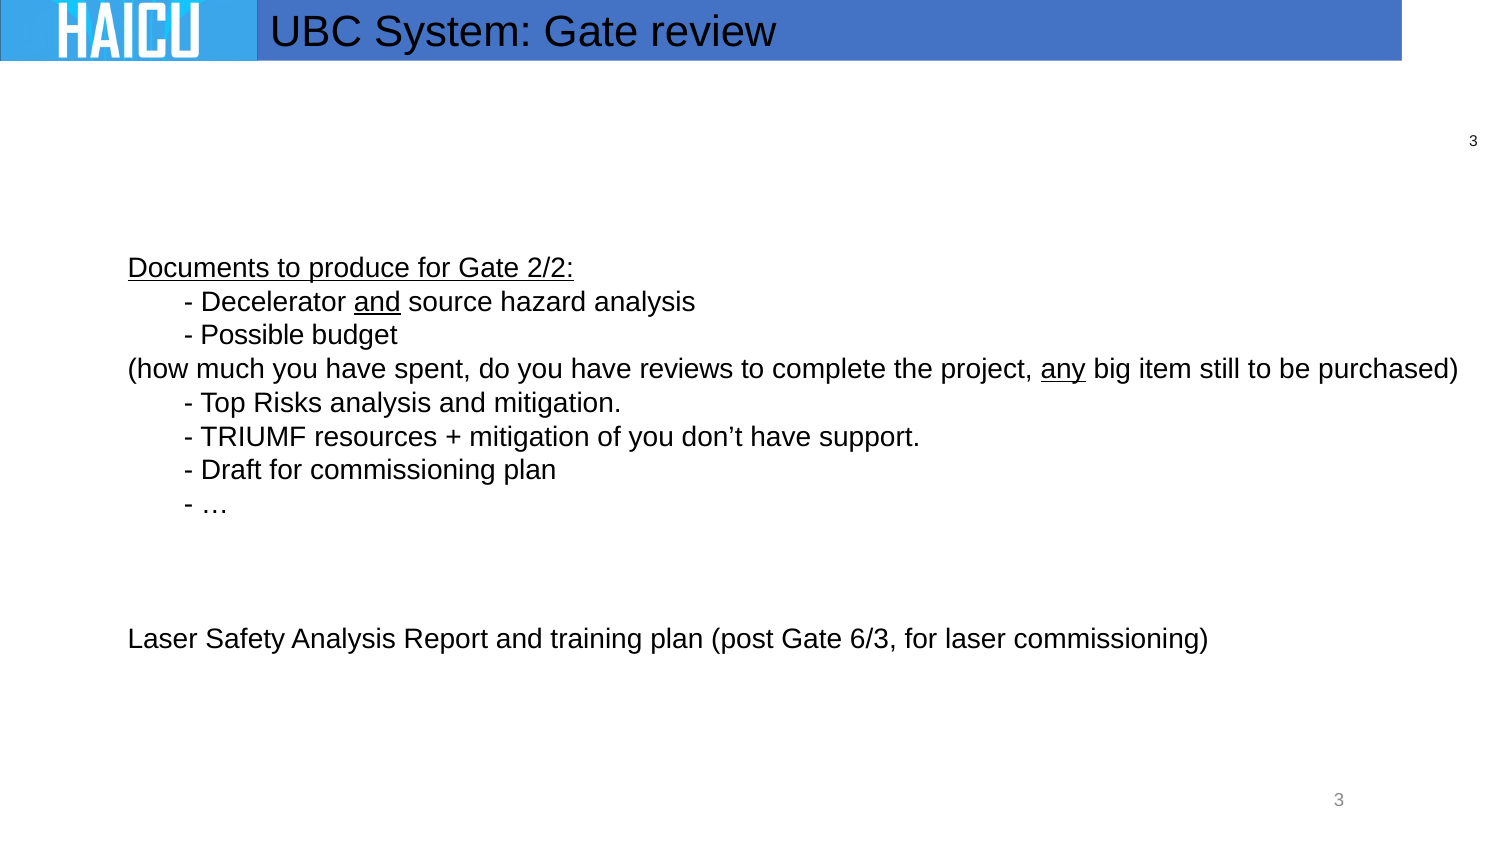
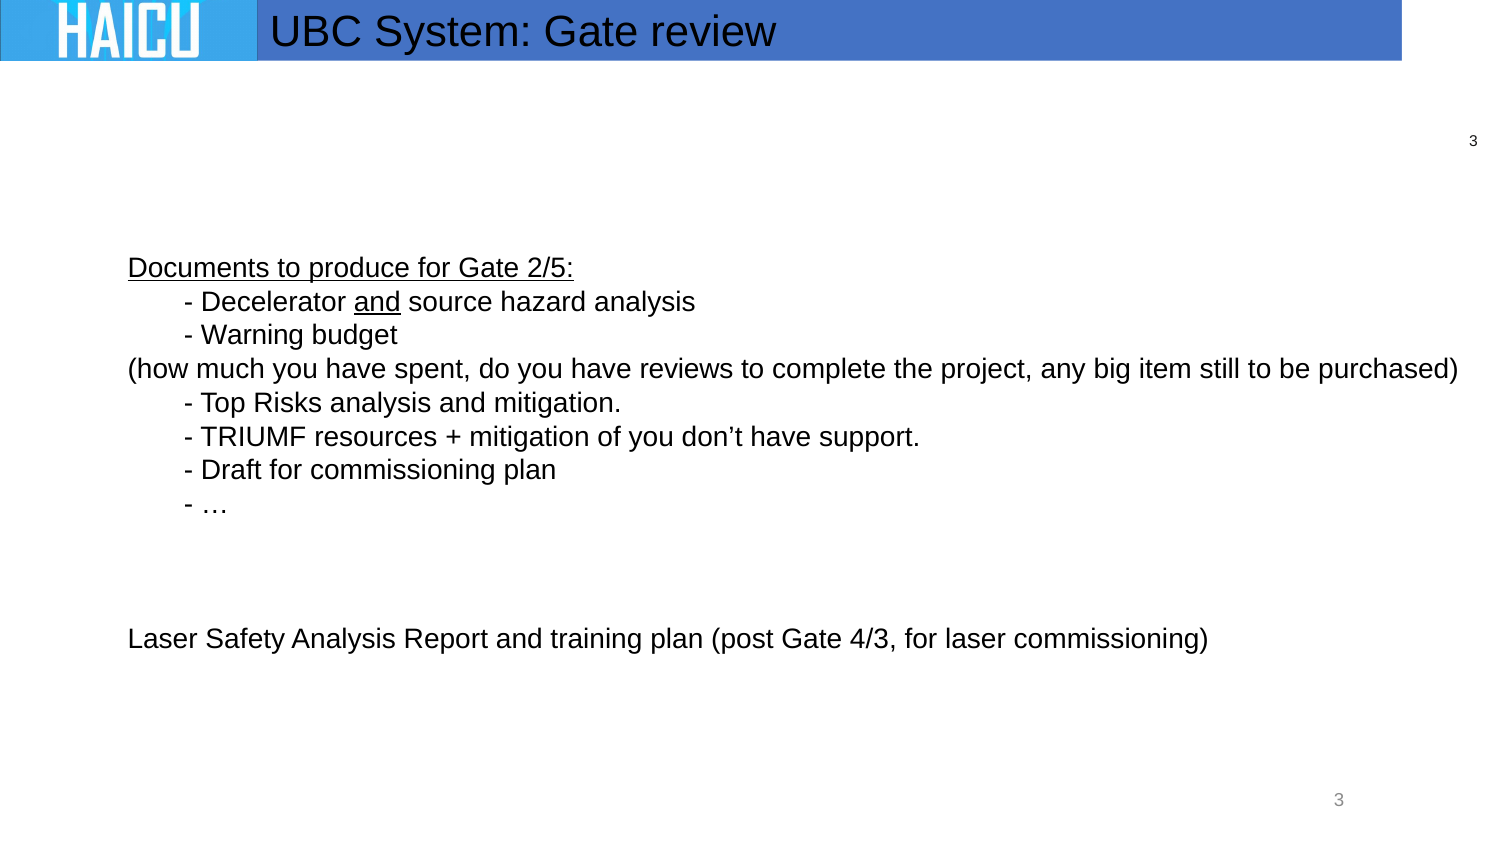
2/2: 2/2 -> 2/5 (550, 268)
Possible: Possible -> Warning (252, 336)
any underline: present -> none (1063, 369)
6/3: 6/3 -> 4/3 (873, 639)
